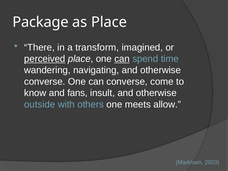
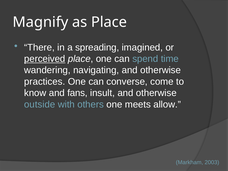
Package: Package -> Magnify (40, 22)
transform: transform -> spreading (97, 47)
can underline: present -> none (122, 59)
converse: converse -> practices (45, 82)
